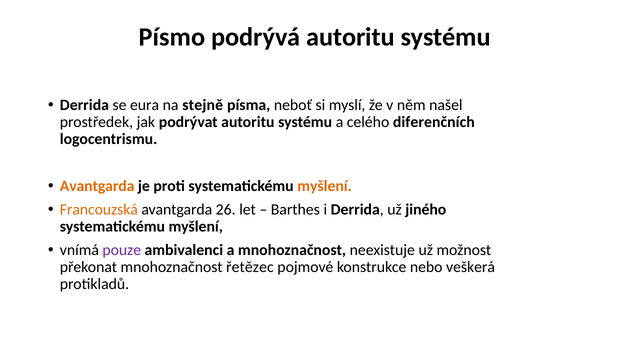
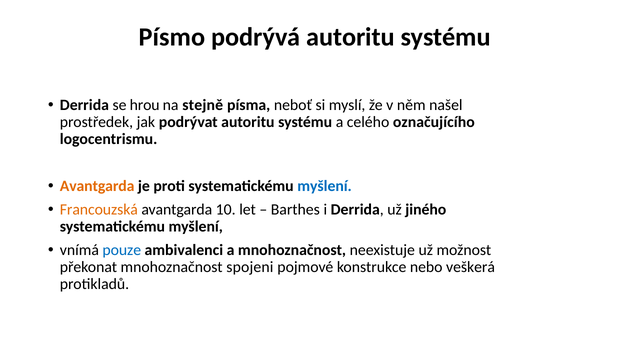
eura: eura -> hrou (145, 105)
diferenčních: diferenčních -> označujícího (434, 122)
myšlení colour: orange -> blue (325, 186)
26: 26 -> 10 (226, 210)
pouze colour: purple -> blue (122, 250)
řetězec: řetězec -> spojeni (250, 267)
